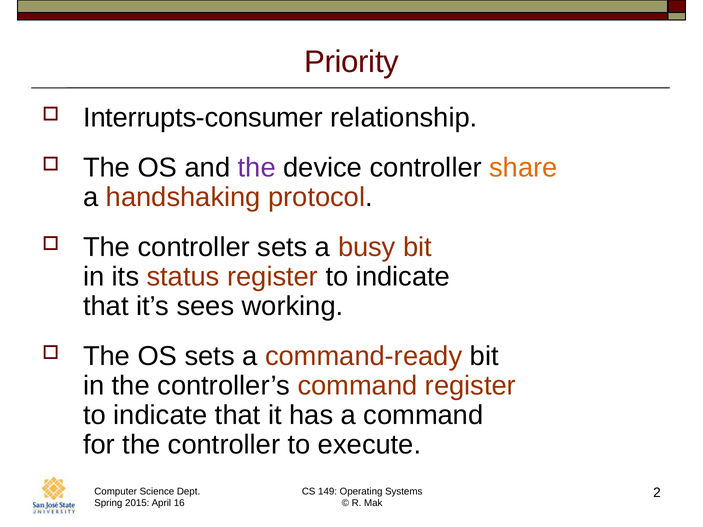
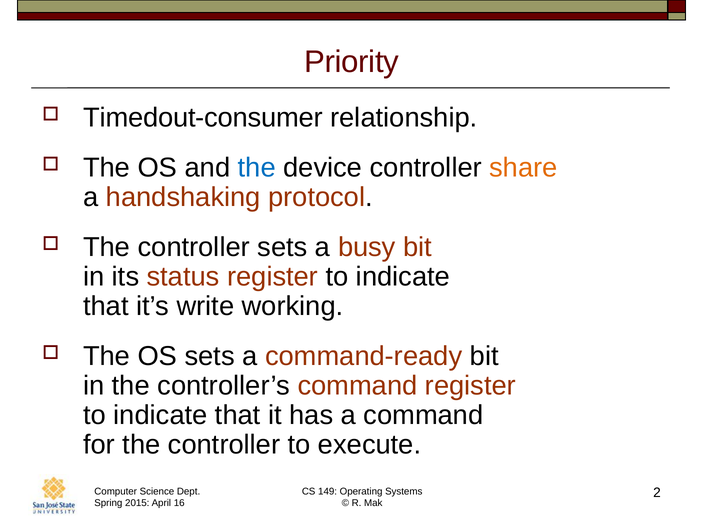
Interrupts-consumer: Interrupts-consumer -> Timedout-consumer (203, 118)
the colour: purple -> blue (257, 168)
sees: sees -> write (205, 306)
